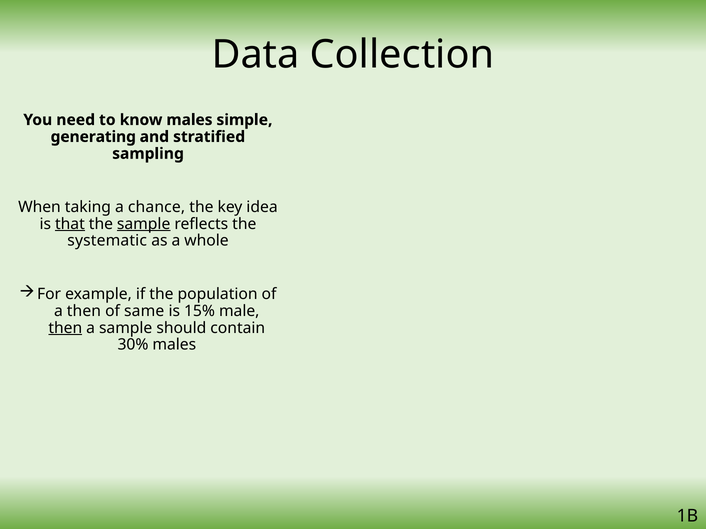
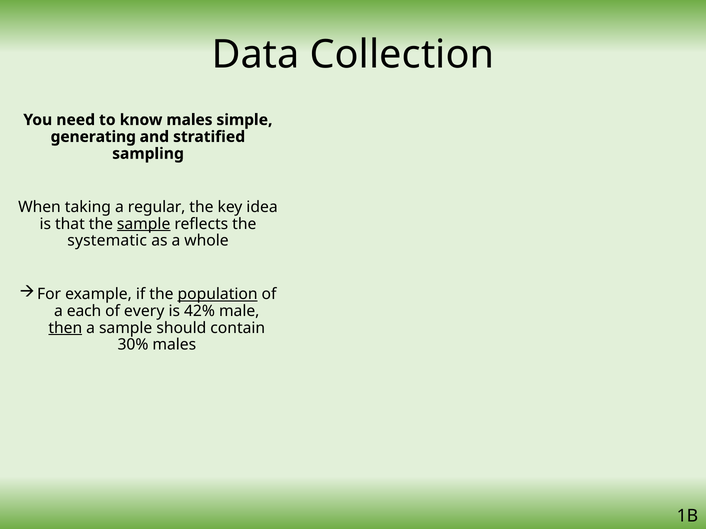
chance: chance -> regular (157, 207)
that underline: present -> none (70, 224)
population underline: none -> present (218, 294)
a then: then -> each (84, 311)
same: same -> every (144, 311)
15%: 15% -> 42% (199, 311)
